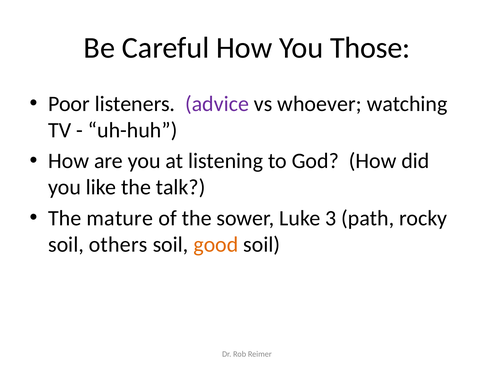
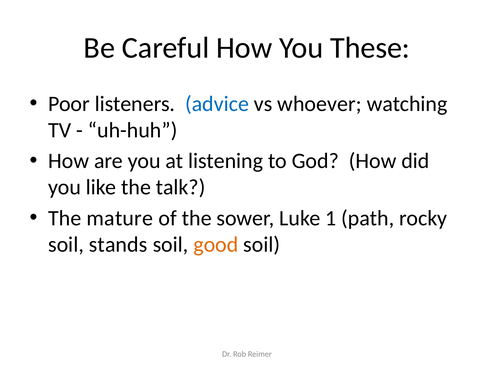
Those: Those -> These (370, 48)
advice colour: purple -> blue (217, 104)
3: 3 -> 1 (331, 218)
others: others -> stands (118, 244)
